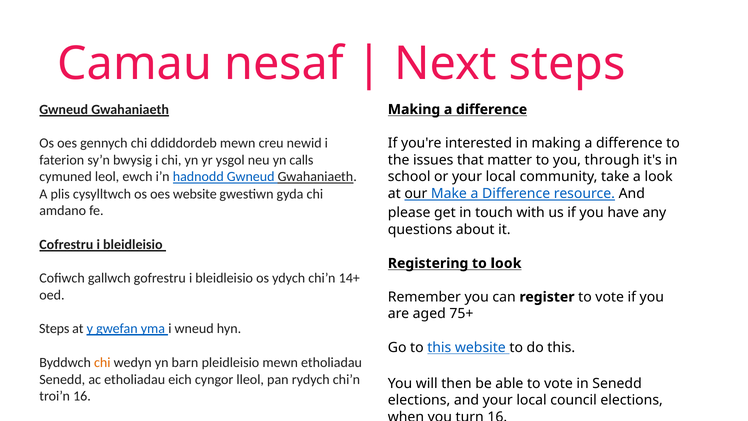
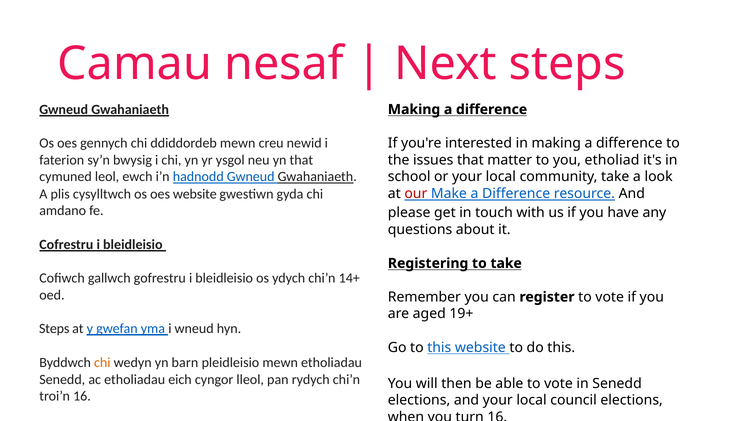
yn calls: calls -> that (301, 160)
through: through -> etholiad (612, 160)
our colour: black -> red (416, 194)
to look: look -> take (506, 263)
75+: 75+ -> 19+ (461, 314)
